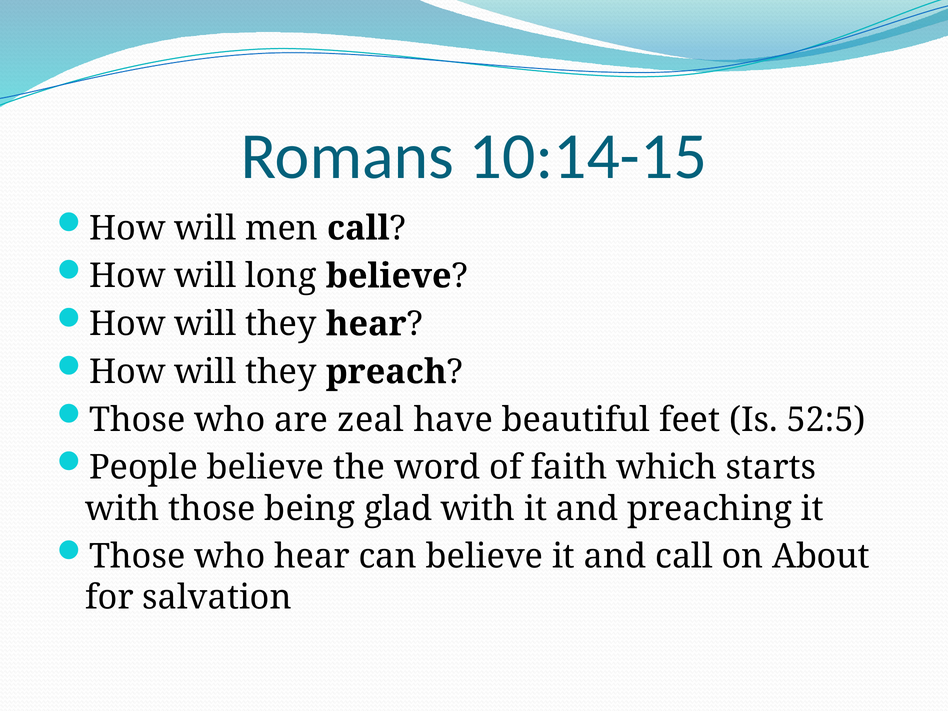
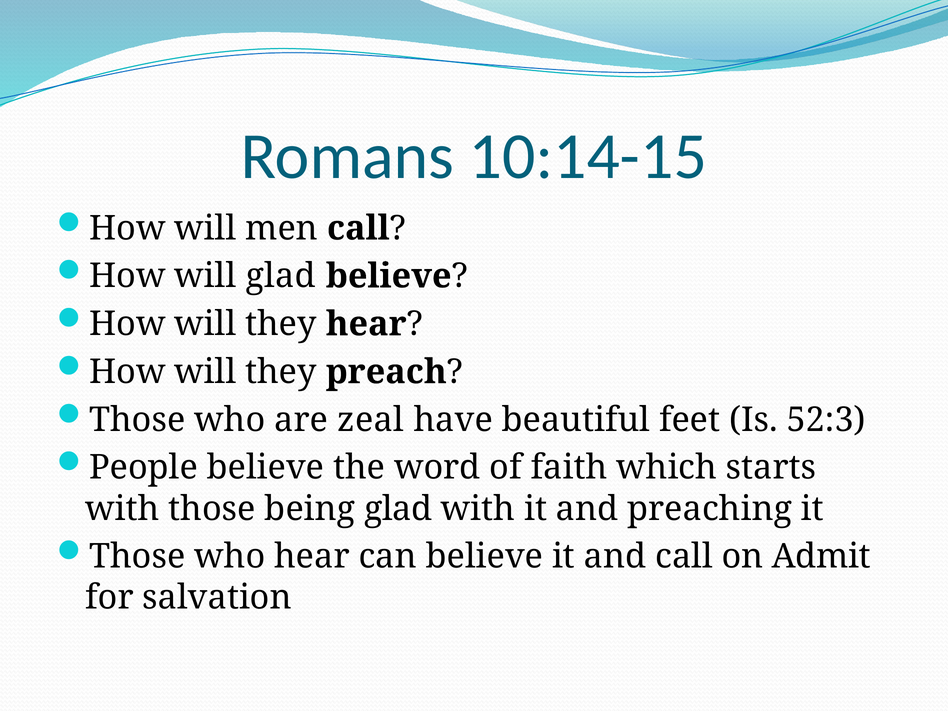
will long: long -> glad (281, 276)
52:5: 52:5 -> 52:3 (826, 420)
About: About -> Admit (821, 557)
